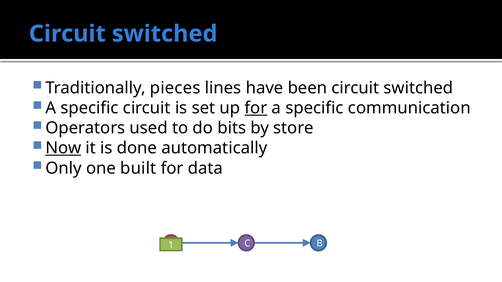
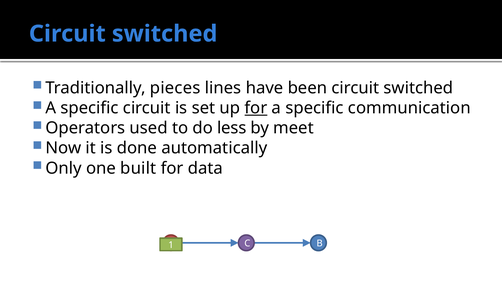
bits: bits -> less (232, 128)
store: store -> meet (294, 128)
Now underline: present -> none (63, 148)
